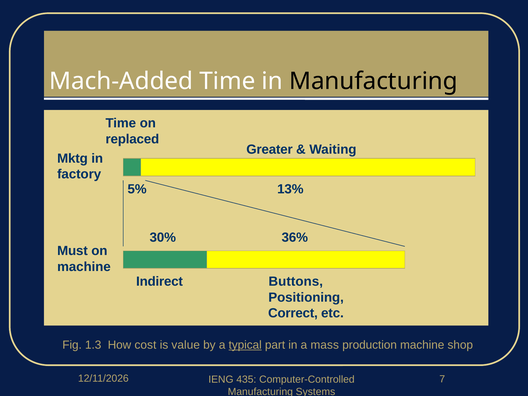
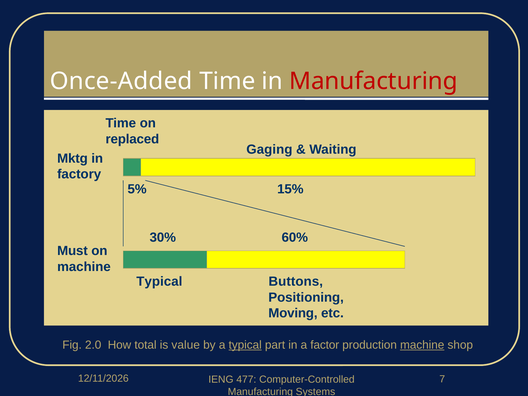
Mach-Added: Mach-Added -> Once-Added (121, 81)
Manufacturing colour: black -> red (373, 81)
Greater: Greater -> Gaging (269, 150)
13%: 13% -> 15% (290, 189)
36%: 36% -> 60% (295, 238)
Indirect: Indirect -> Typical (159, 282)
Correct: Correct -> Moving (293, 313)
1.3: 1.3 -> 2.0 (93, 345)
cost: cost -> total (145, 345)
mass: mass -> factor (325, 345)
machine underline: none -> present (422, 345)
435: 435 -> 477 (246, 379)
